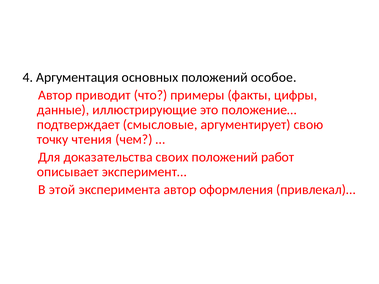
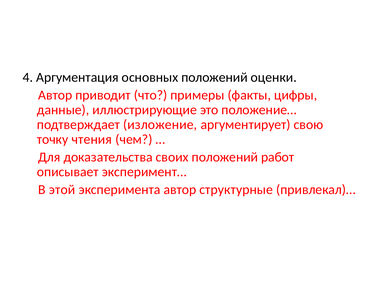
особое: особое -> оценки (274, 77)
смысловые: смысловые -> изложение (160, 125)
оформления: оформления -> структурные (236, 190)
